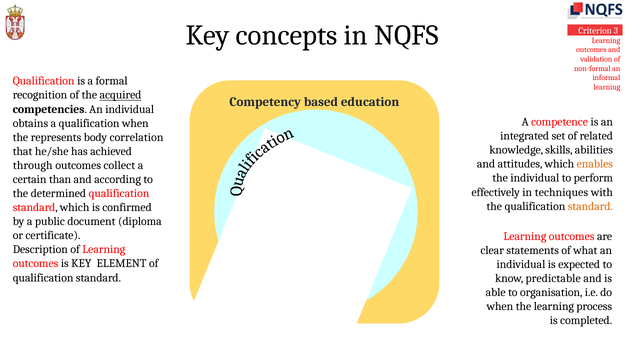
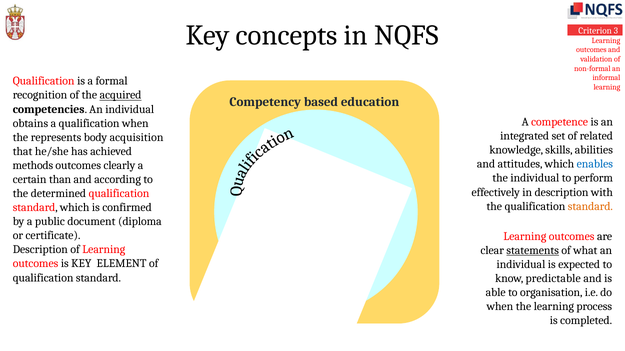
correlation: correlation -> acquisition (137, 137)
enables colour: orange -> blue (595, 164)
through: through -> methods (33, 166)
collect: collect -> clearly (119, 166)
in techniques: techniques -> description (562, 192)
statements underline: none -> present (533, 251)
